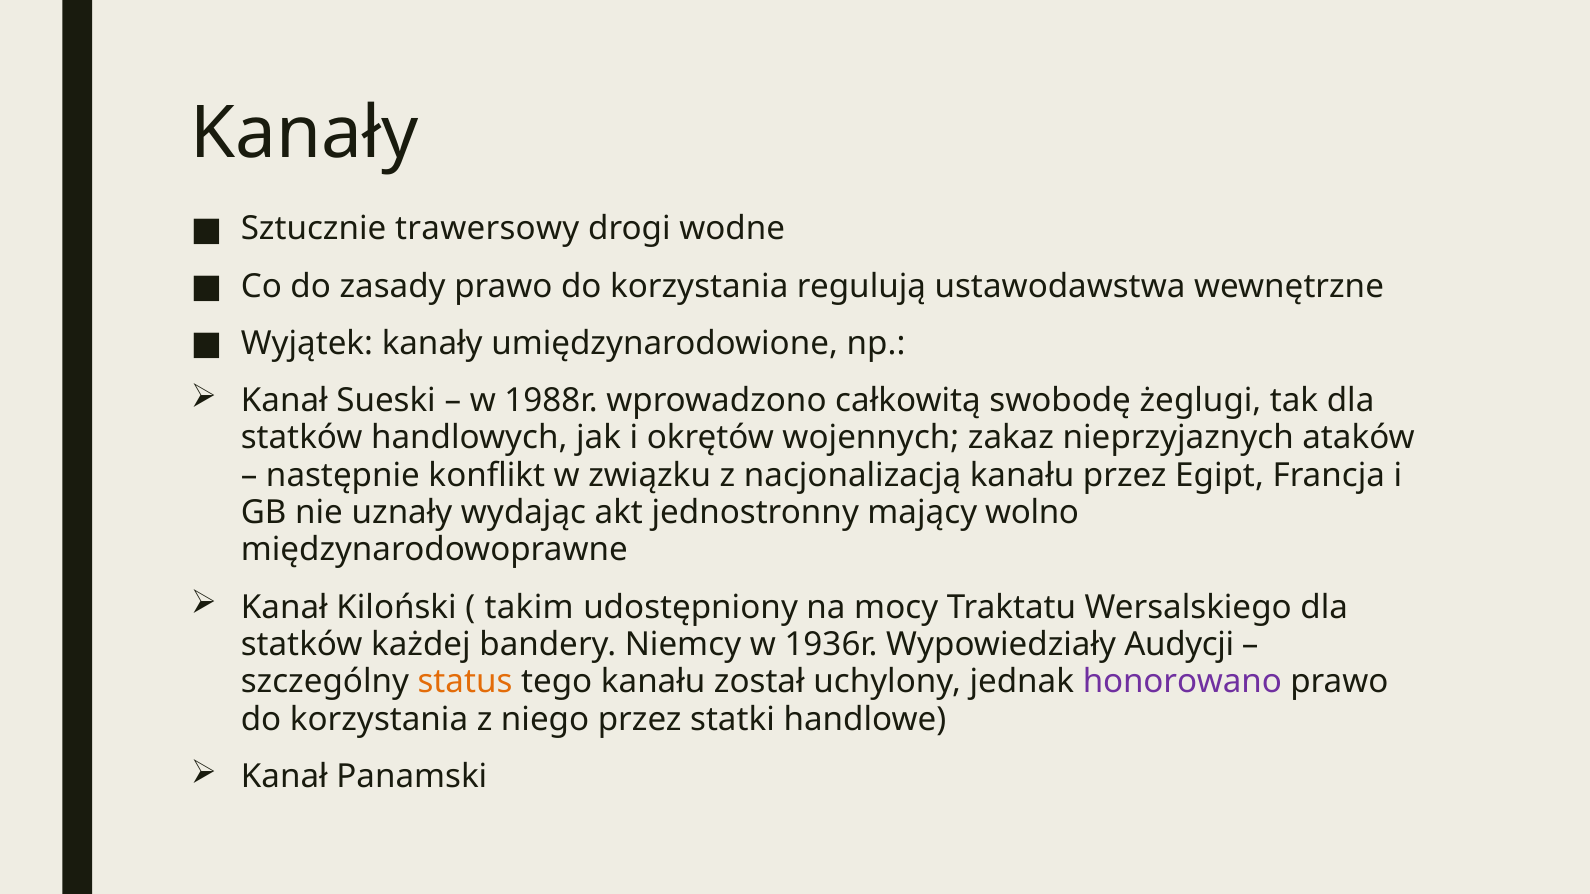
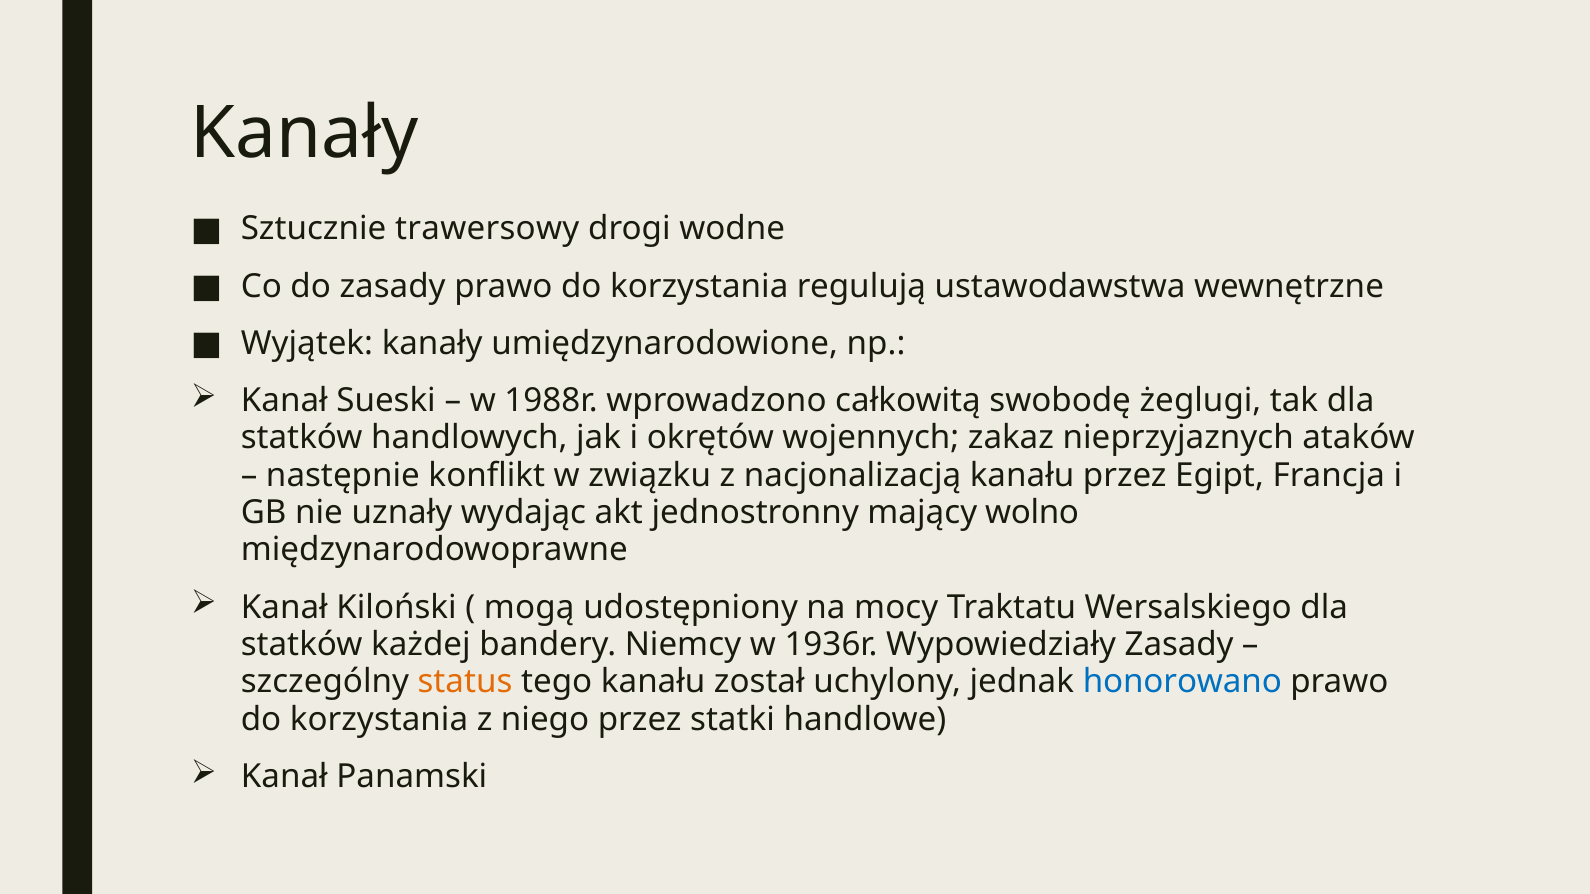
takim: takim -> mogą (529, 608)
Wypowiedziały Audycji: Audycji -> Zasady (1179, 645)
honorowano colour: purple -> blue (1182, 682)
